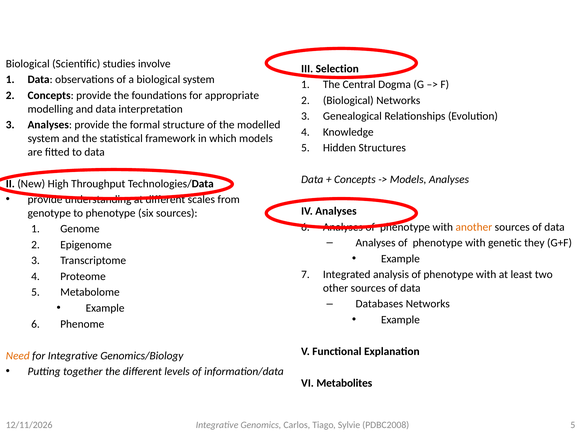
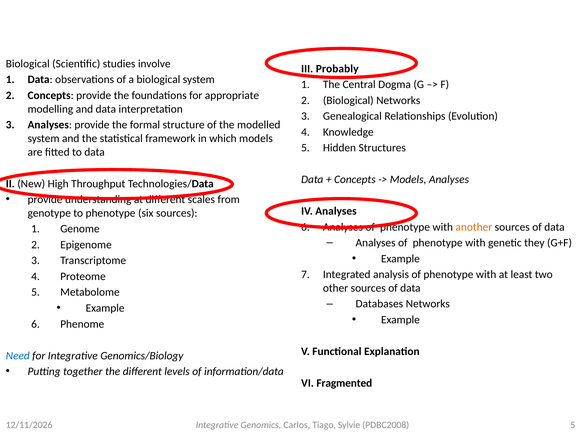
Selection: Selection -> Probably (337, 69)
Need colour: orange -> blue (18, 355)
Metabolites: Metabolites -> Fragmented (344, 383)
